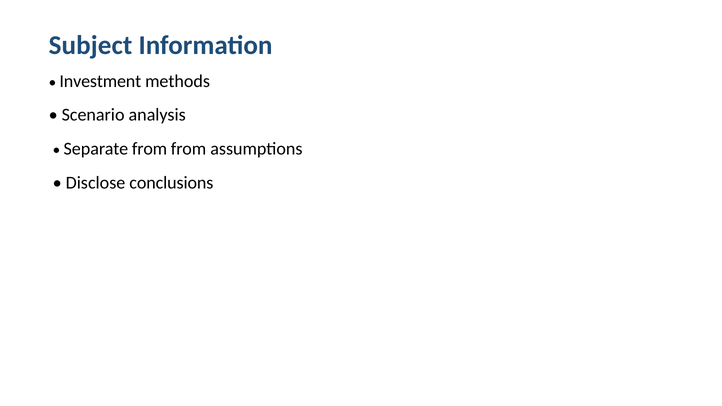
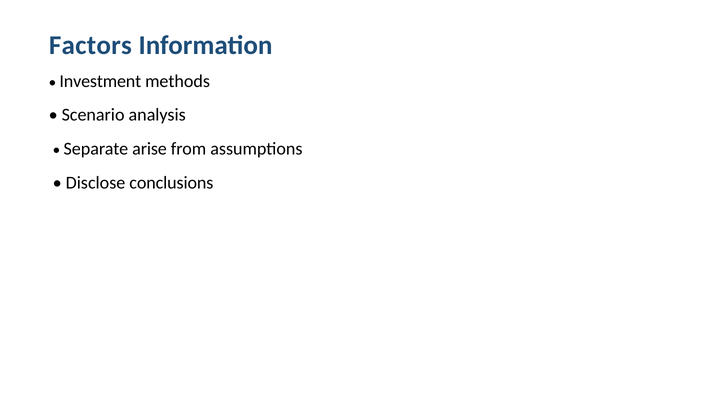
Subject: Subject -> Factors (90, 45)
Separate from: from -> arise (150, 149)
